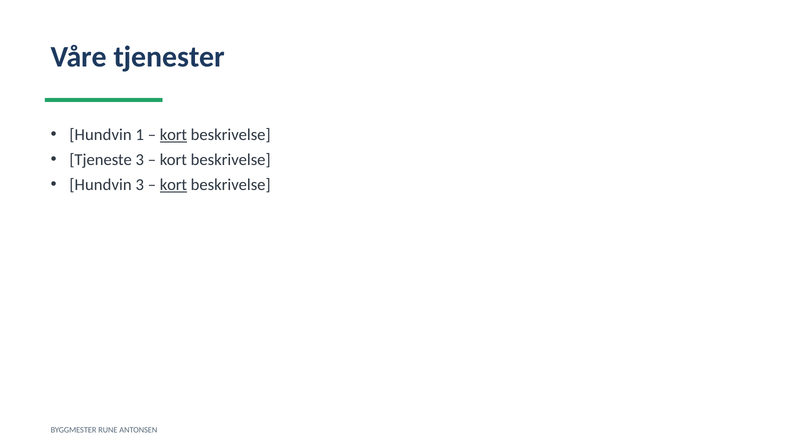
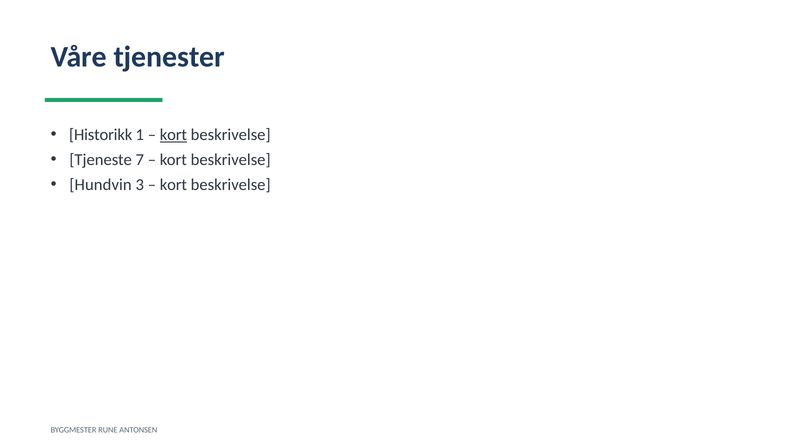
Hundvin: Hundvin -> Historikk (101, 135)
Tjeneste 3: 3 -> 7 (140, 160)
kort underline: present -> none (173, 185)
